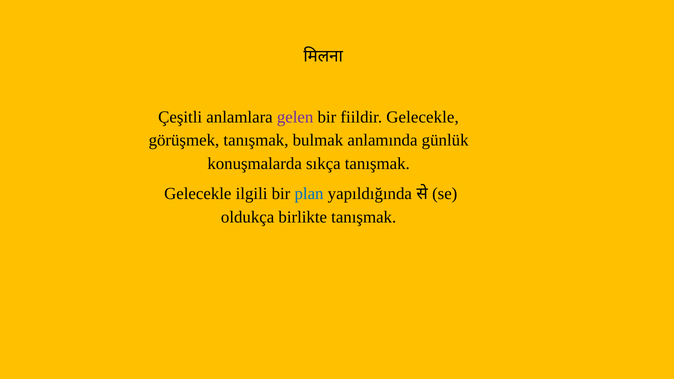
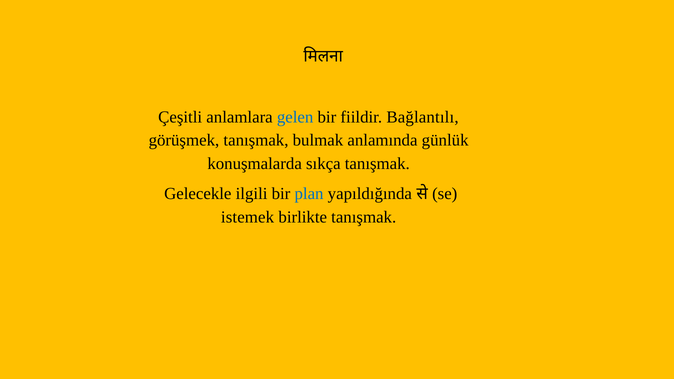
gelen colour: purple -> blue (295, 117)
fiildir Gelecekle: Gelecekle -> Bağlantılı (423, 117)
oldukça: oldukça -> istemek (248, 217)
